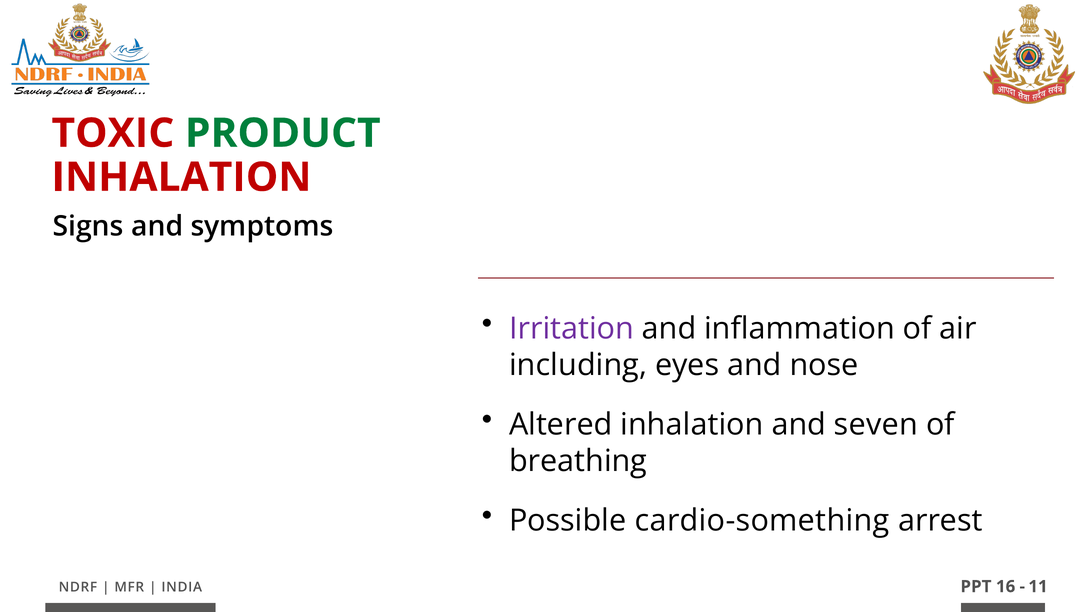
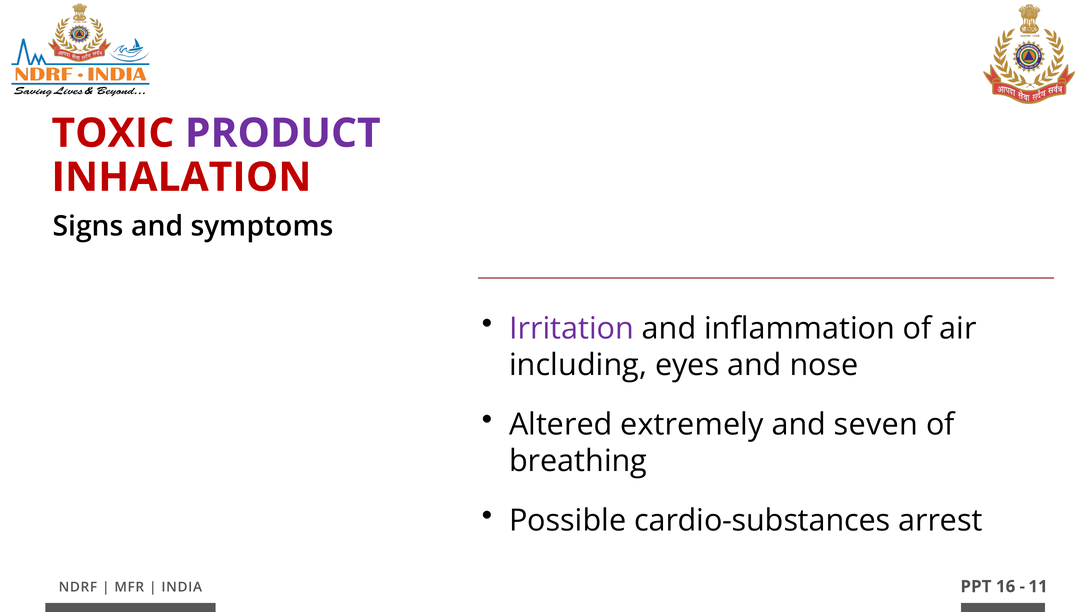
PRODUCT colour: green -> purple (283, 133)
Altered inhalation: inhalation -> extremely (692, 425)
cardio-something: cardio-something -> cardio-substances (762, 521)
